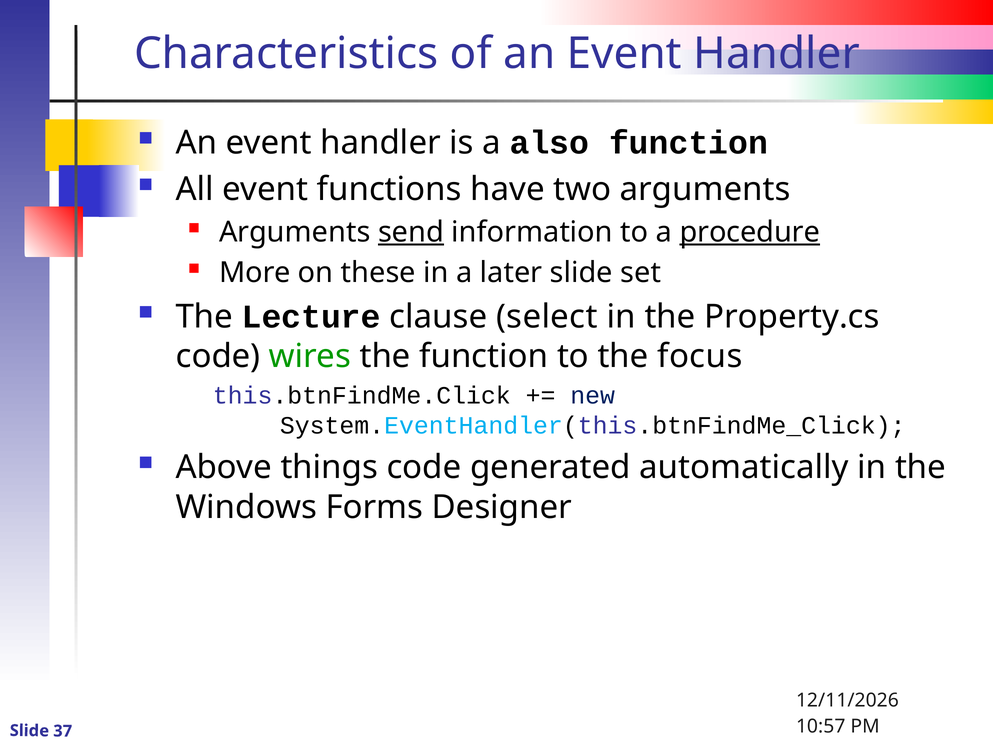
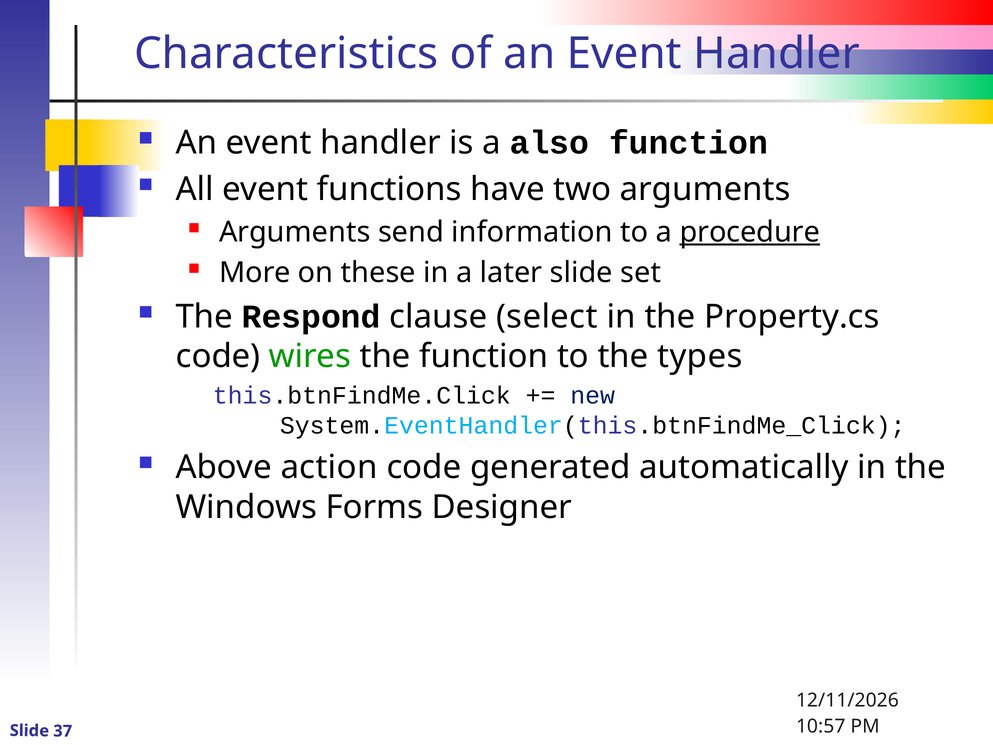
send underline: present -> none (411, 232)
Lecture: Lecture -> Respond (311, 317)
focus: focus -> types (700, 356)
things: things -> action (329, 467)
